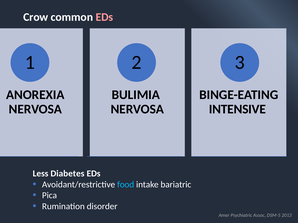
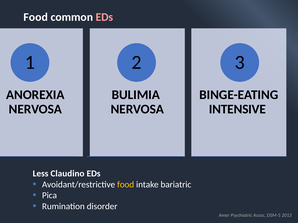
Crow: Crow -> Food (36, 17)
Diabetes: Diabetes -> Claudino (67, 174)
food colour: light blue -> yellow (126, 185)
